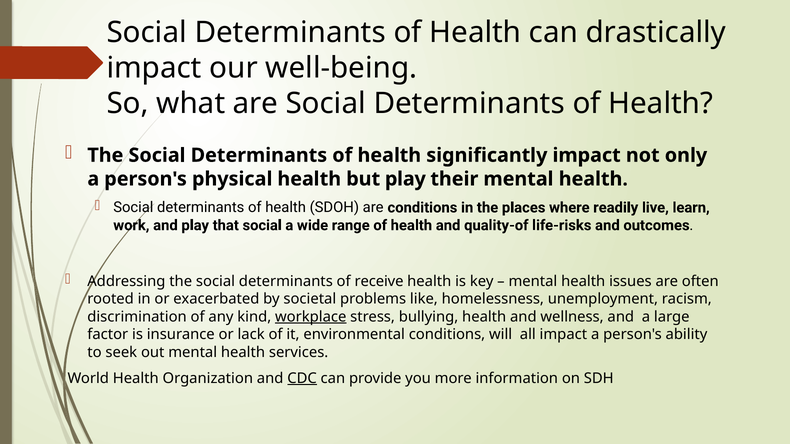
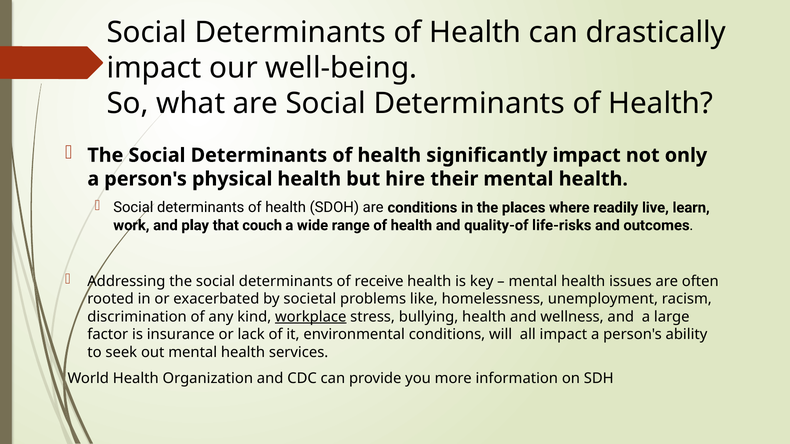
but play: play -> hire (405, 179)
that social: social -> couch (262, 226)
CDC underline: present -> none (302, 379)
